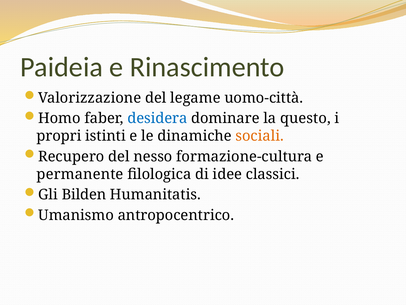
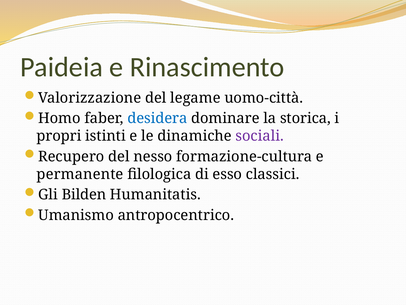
questo: questo -> storica (305, 118)
sociali colour: orange -> purple (260, 136)
idee: idee -> esso (227, 174)
